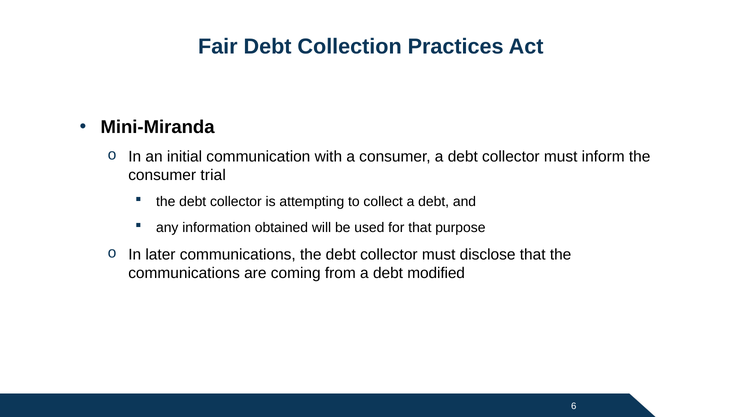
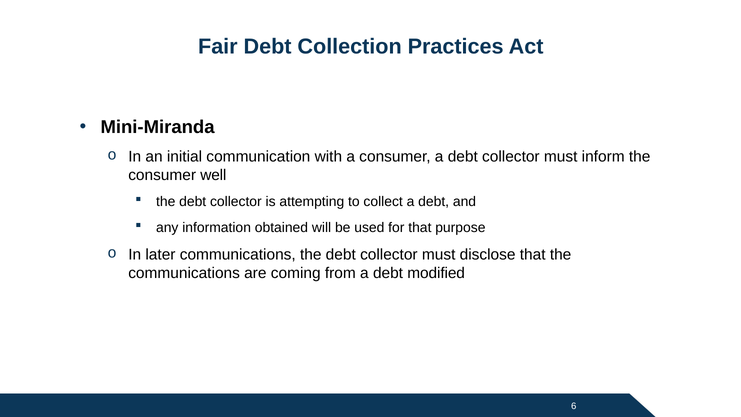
trial: trial -> well (213, 175)
